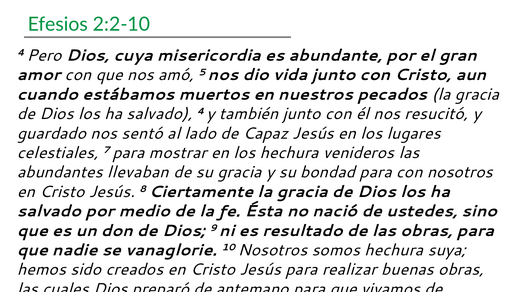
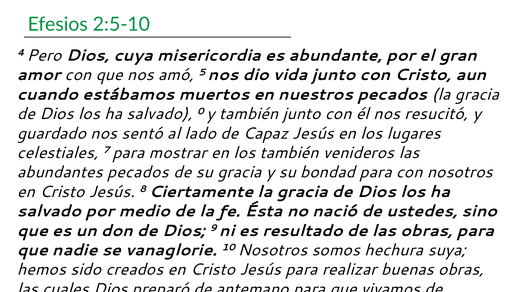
2:2-10: 2:2-10 -> 2:5-10 (122, 24)
salvado 4: 4 -> 0 (201, 111)
los hechura: hechura -> también (289, 153)
abundantes llevaban: llevaban -> pecados (138, 172)
